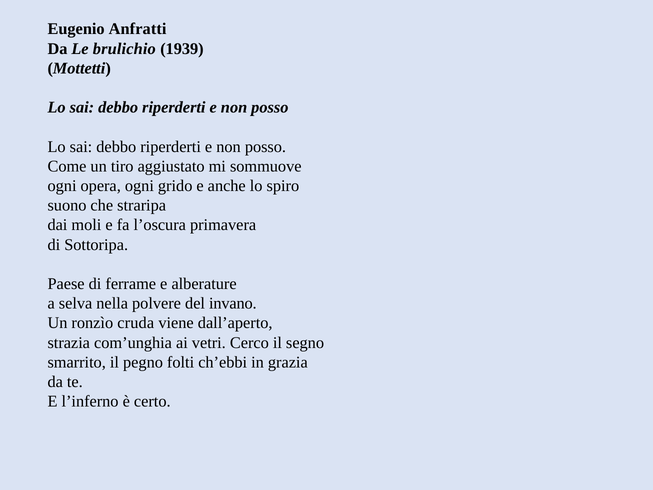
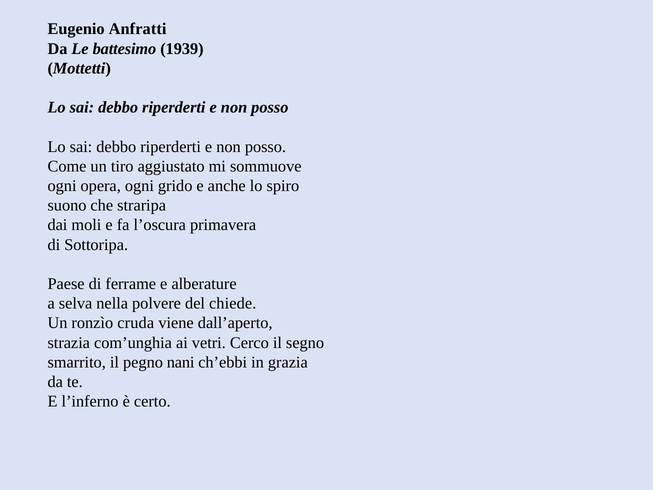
brulichio: brulichio -> battesimo (124, 49)
invano: invano -> chiede (233, 303)
folti: folti -> nani (181, 362)
